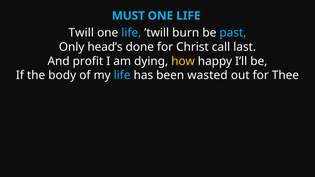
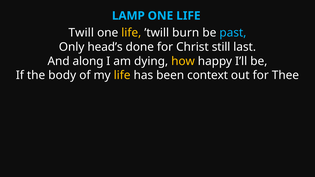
MUST: MUST -> LAMP (128, 16)
life colour: light blue -> yellow (131, 33)
call: call -> still (221, 47)
profit: profit -> along (88, 61)
life colour: light blue -> yellow (122, 75)
wasted: wasted -> context (208, 75)
